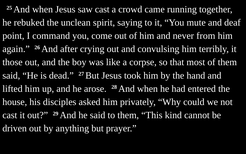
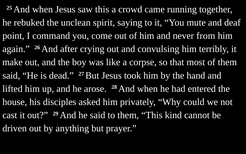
saw cast: cast -> this (102, 9)
those: those -> make (13, 62)
